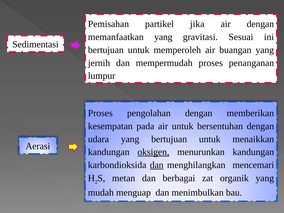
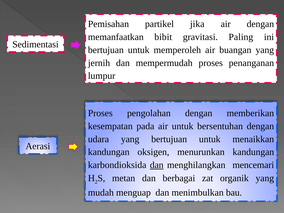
memanfaatkan yang: yang -> bibit (163, 37)
Sesuai: Sesuai -> Paling (241, 37)
oksigen underline: present -> none (153, 152)
